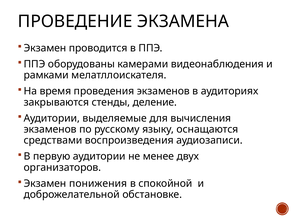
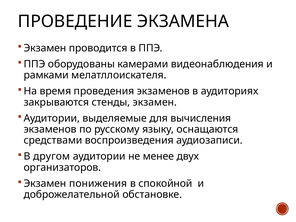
стенды деление: деление -> экзамен (155, 102)
первую: первую -> другом (52, 156)
